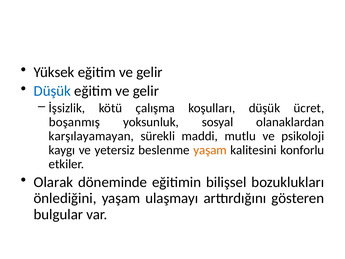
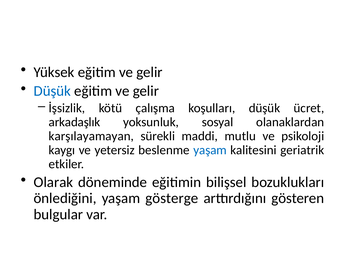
boşanmış: boşanmış -> arkadaşlık (75, 122)
yaşam colour: orange -> blue (210, 150)
konforlu: konforlu -> geriatrik (302, 150)
ulaşmayı: ulaşmayı -> gösterge (172, 198)
